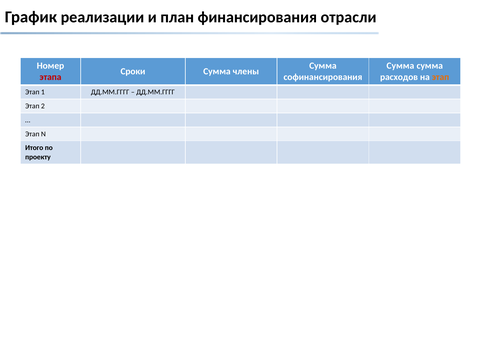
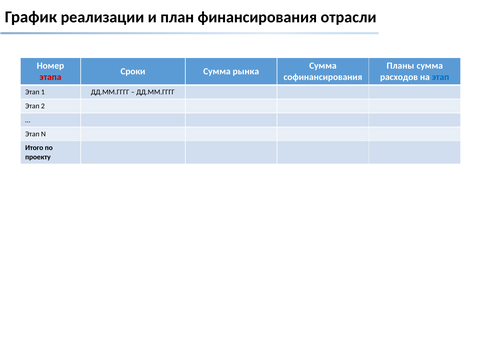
Сумма: Сумма -> Планы (400, 66)
члены: члены -> рынка (246, 71)
этап colour: orange -> blue (441, 77)
